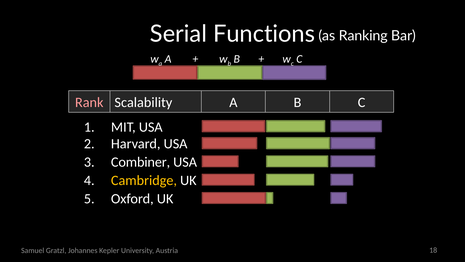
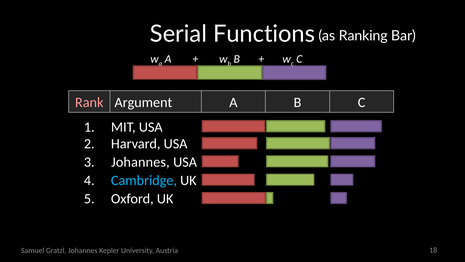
Scalability: Scalability -> Argument (143, 102)
Combiner: Combiner -> Johannes (140, 162)
Cambridge colour: yellow -> light blue (144, 180)
